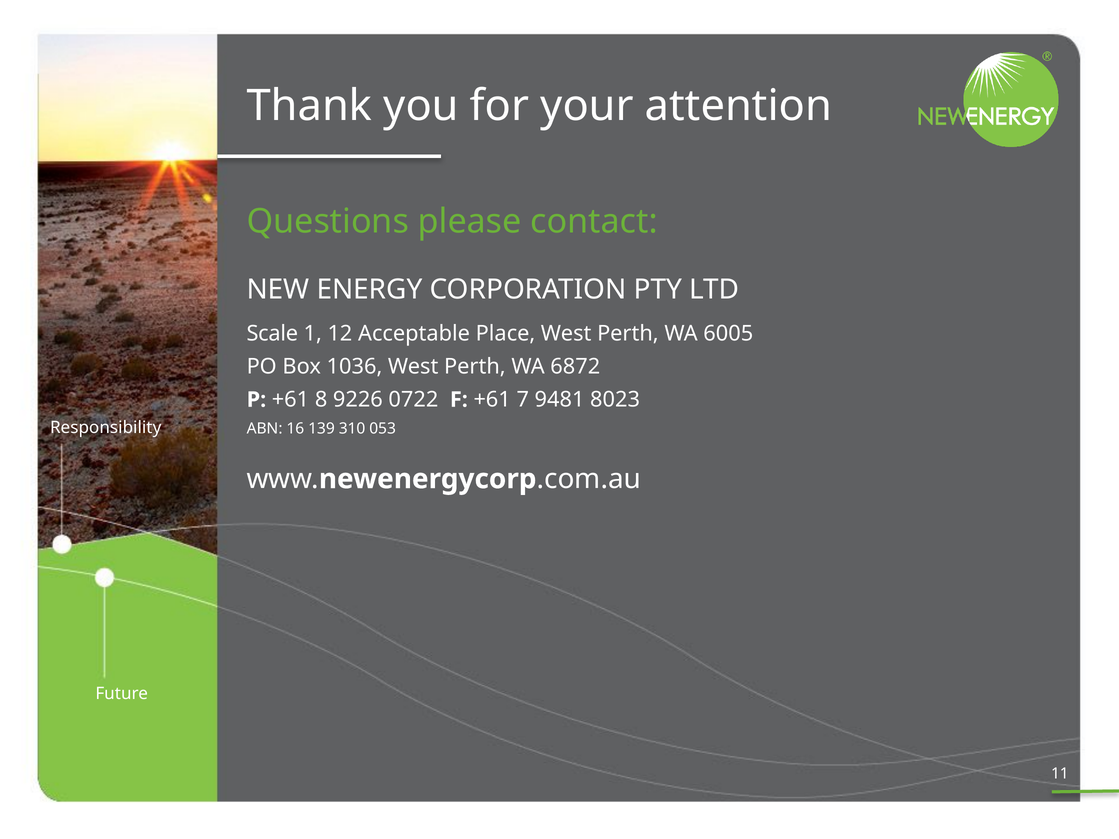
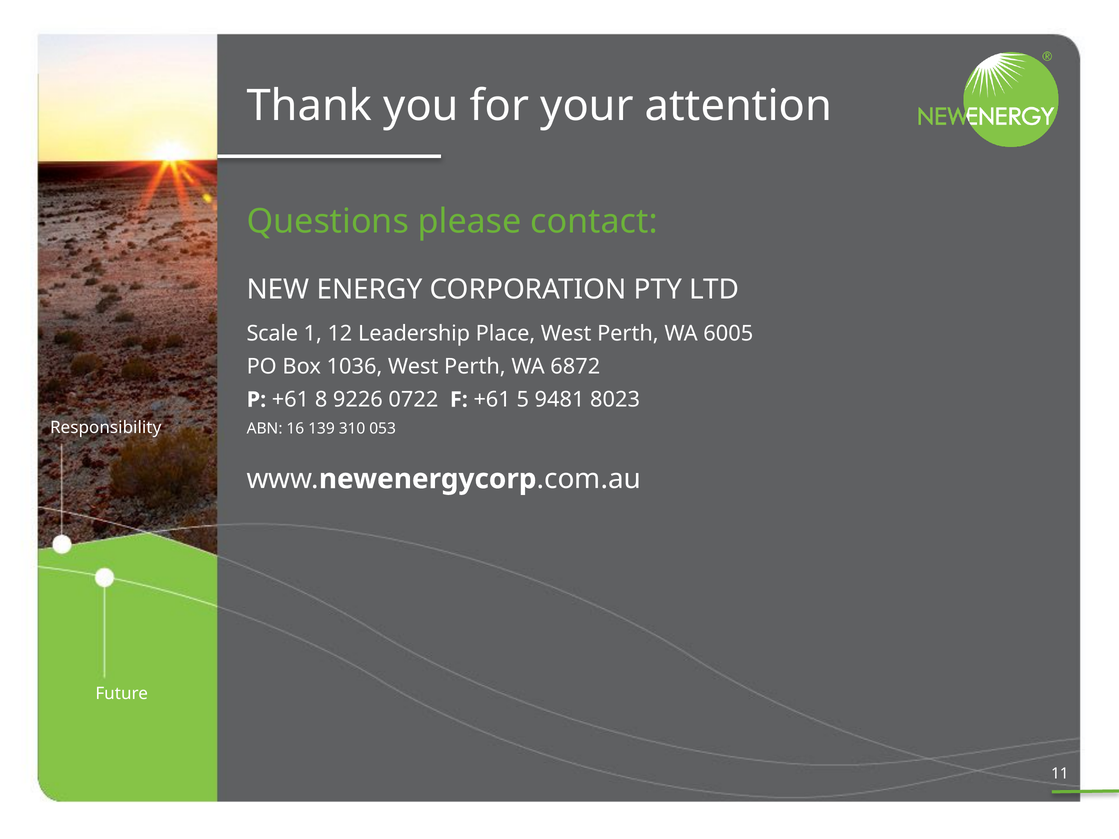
Acceptable: Acceptable -> Leadership (414, 334)
7: 7 -> 5 (523, 400)
